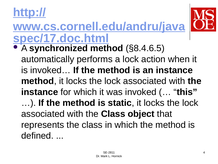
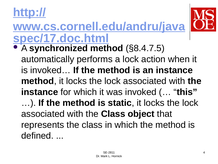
§8.4.6.5: §8.4.6.5 -> §8.4.7.5 (145, 48)
